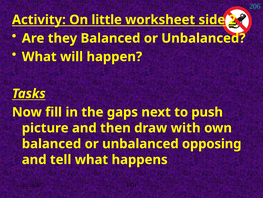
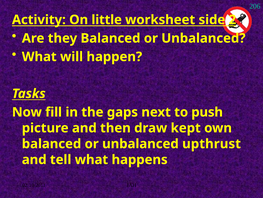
with: with -> kept (186, 128)
opposing: opposing -> upthrust (212, 143)
